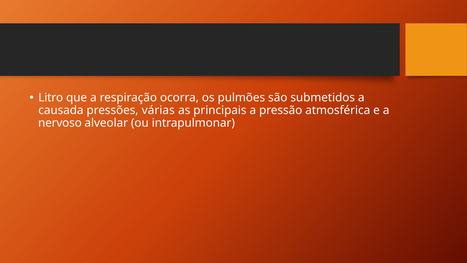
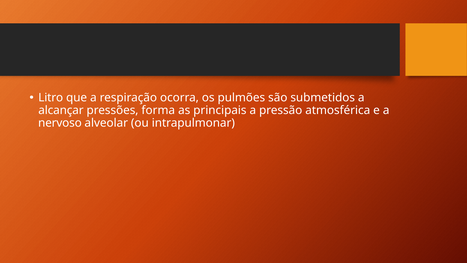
causada: causada -> alcançar (61, 110)
várias: várias -> forma (158, 110)
